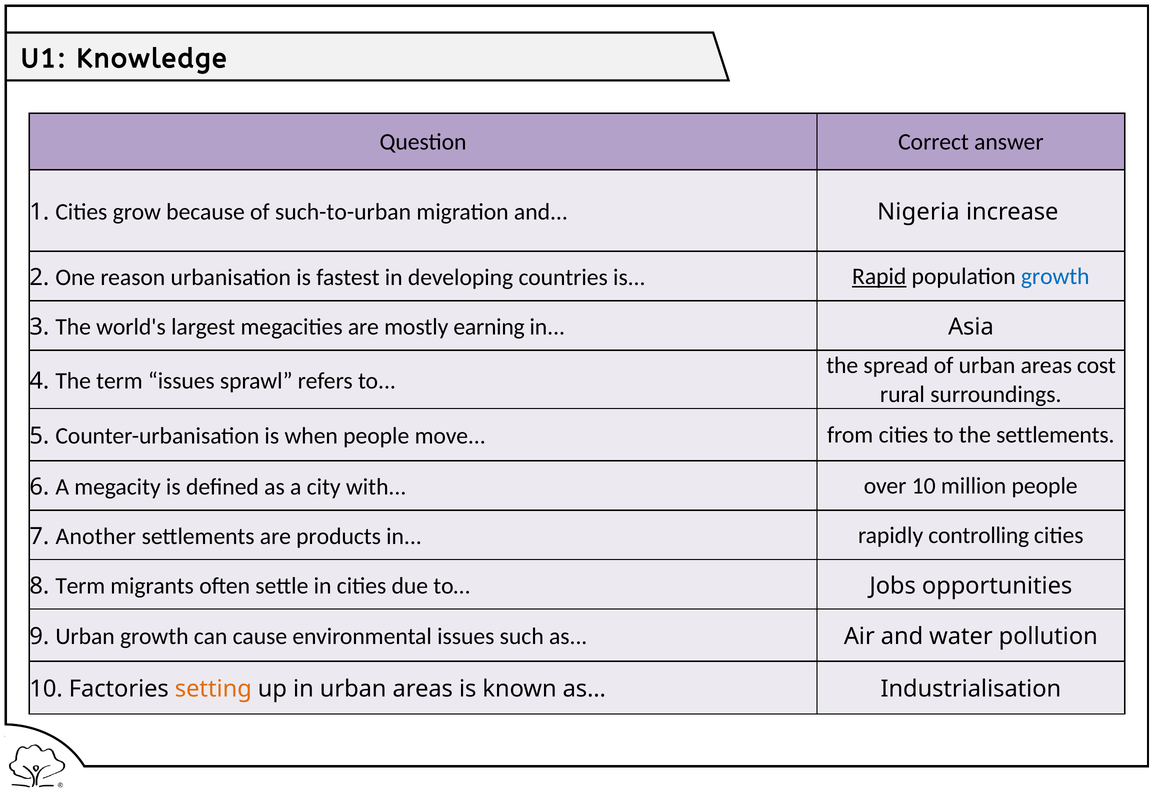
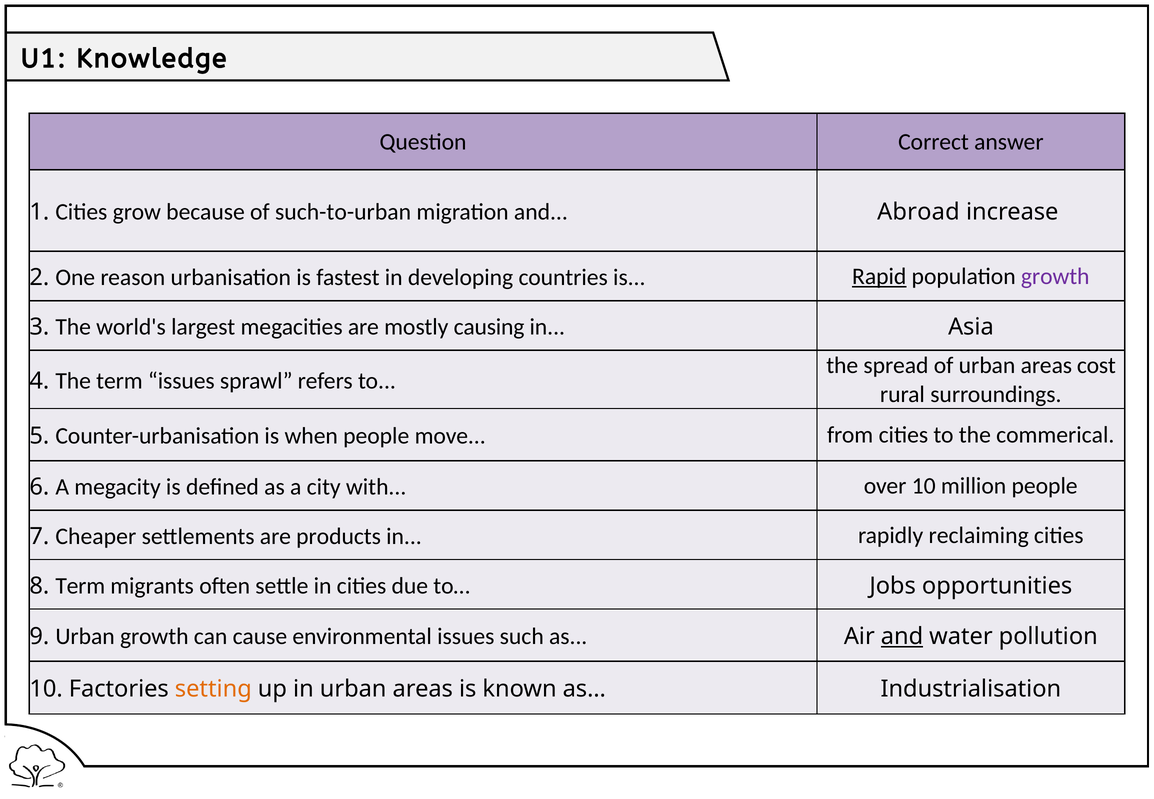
Nigeria: Nigeria -> Abroad (918, 212)
growth colour: blue -> purple (1055, 276)
earning: earning -> causing (489, 327)
the settlements: settlements -> commerical (1055, 435)
Another: Another -> Cheaper (96, 536)
controlling: controlling -> reclaiming (979, 535)
and underline: none -> present (902, 637)
